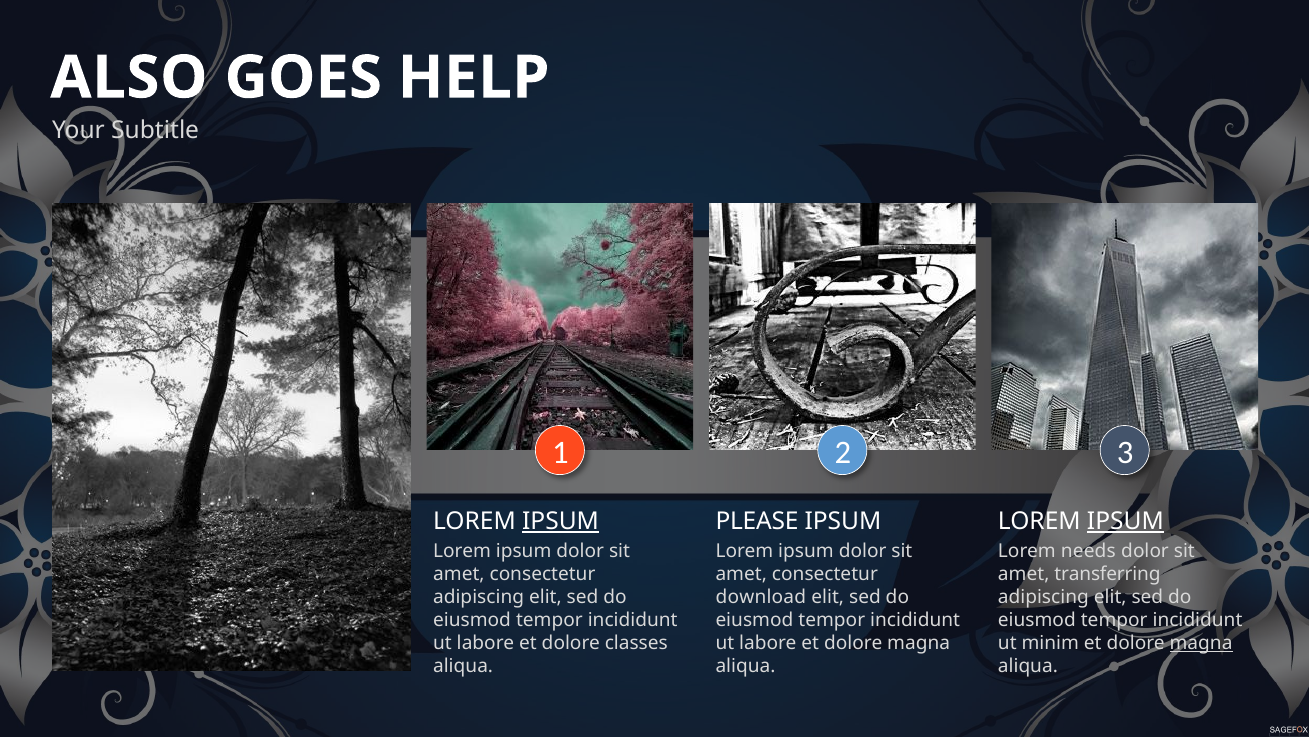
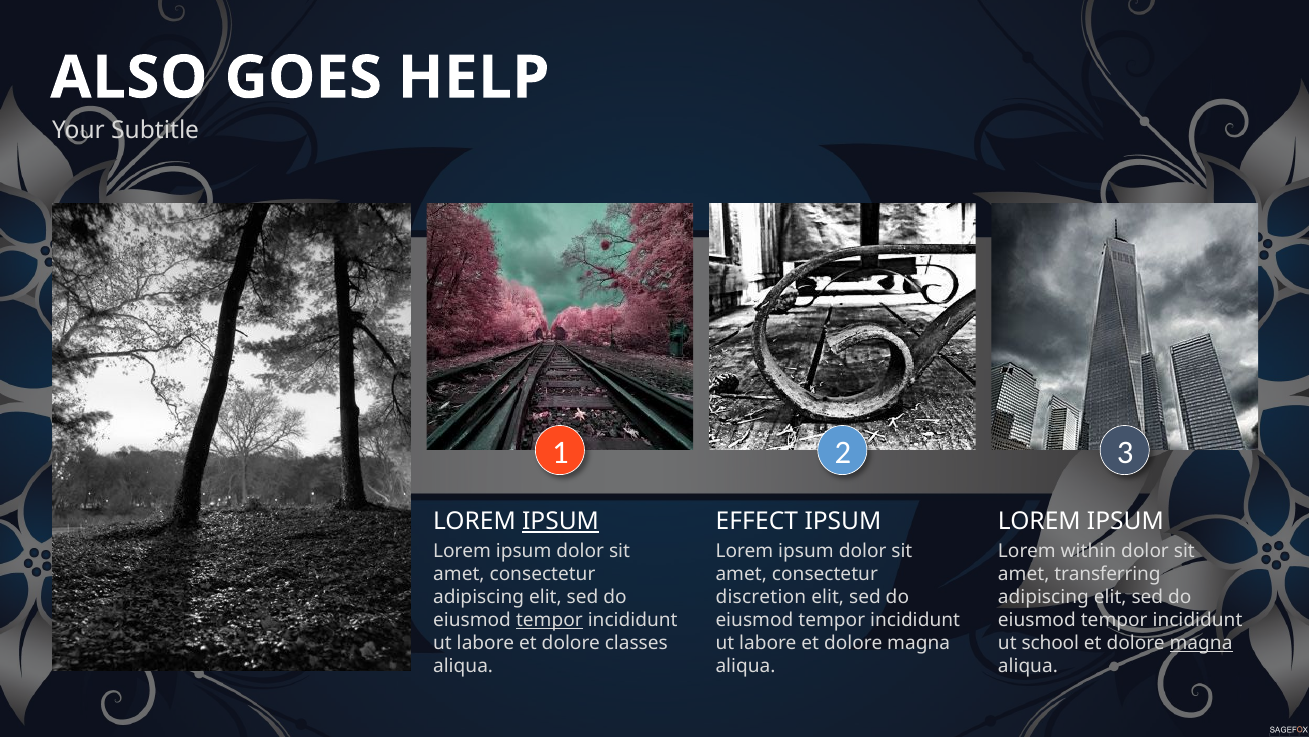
PLEASE: PLEASE -> EFFECT (757, 521)
IPSUM underline: present -> none (1125, 521)
needs: needs -> within (1088, 551)
download: download -> discretion (761, 597)
tempor underline: none -> present (549, 619)
minim: minim -> school (1050, 642)
